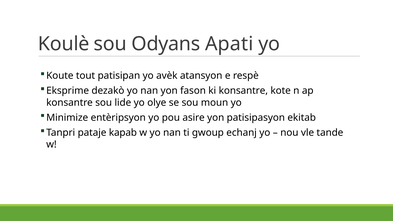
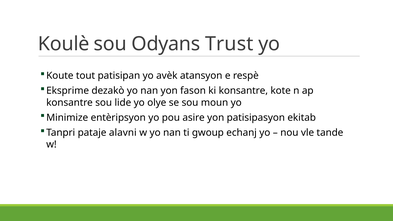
Apati: Apati -> Trust (229, 44)
kapab: kapab -> alavni (123, 133)
